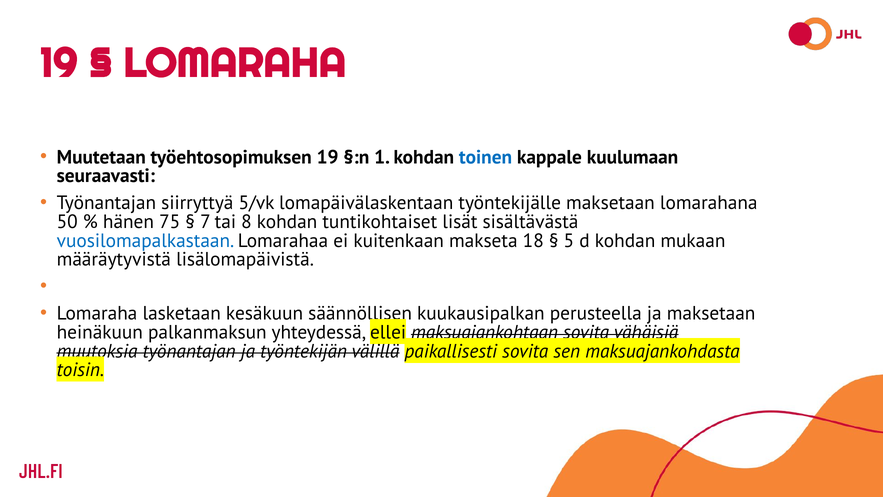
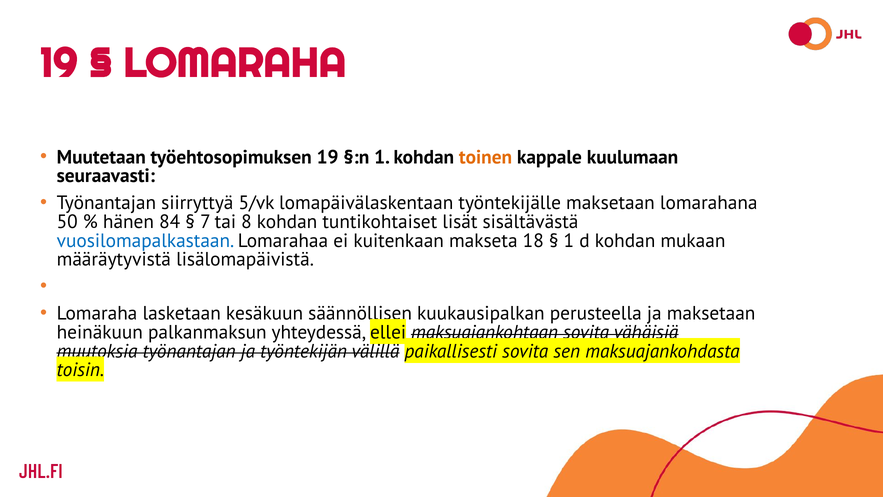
toinen colour: blue -> orange (486, 157)
75: 75 -> 84 (170, 222)
5: 5 -> 1 (569, 241)
